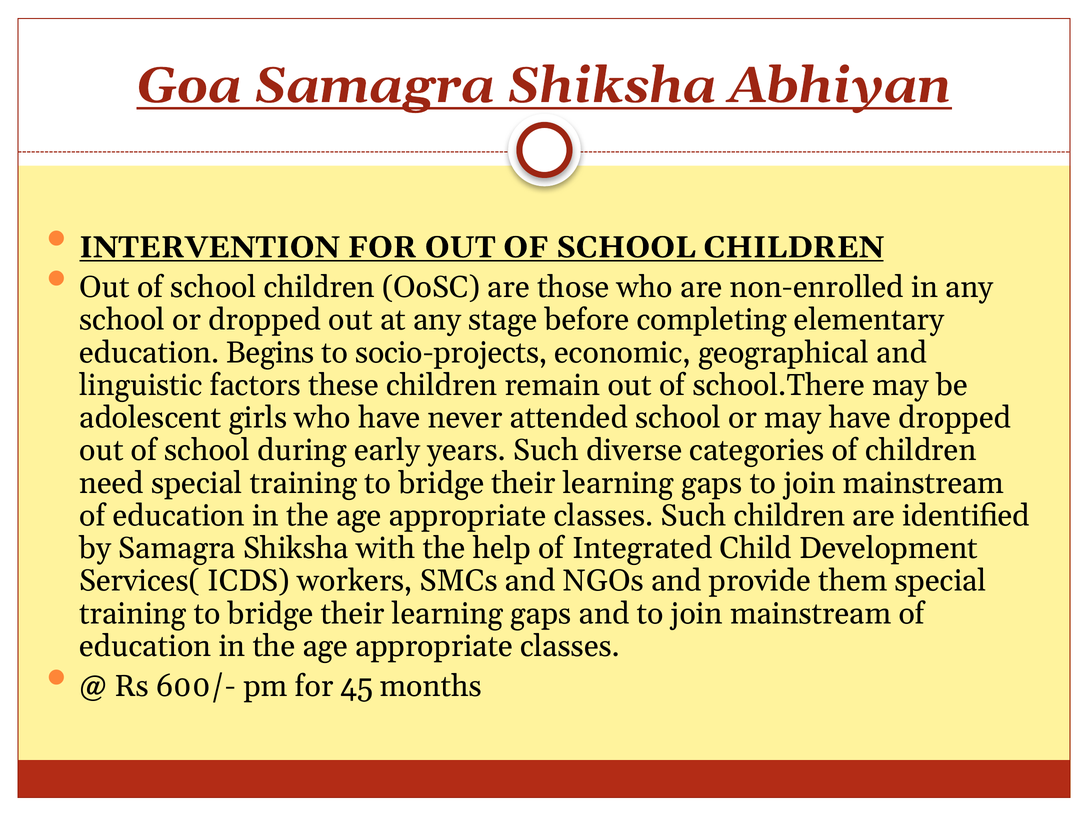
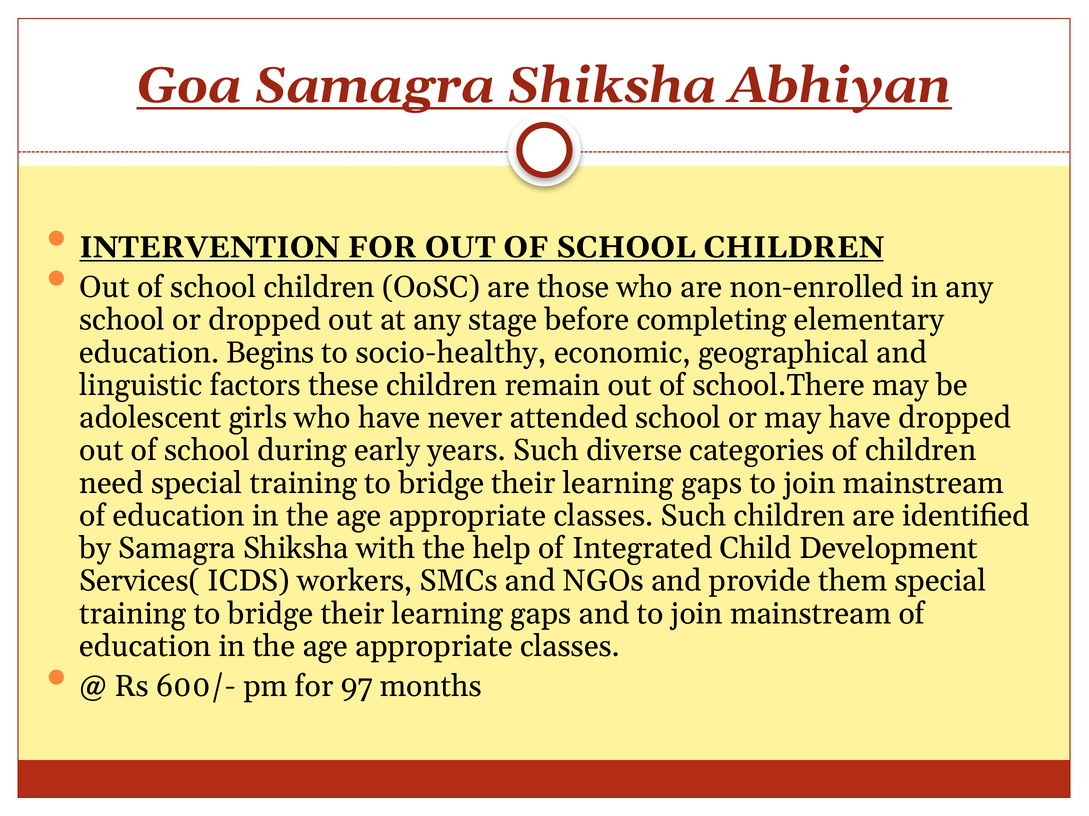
socio-projects: socio-projects -> socio-healthy (451, 353)
45: 45 -> 97 (357, 687)
